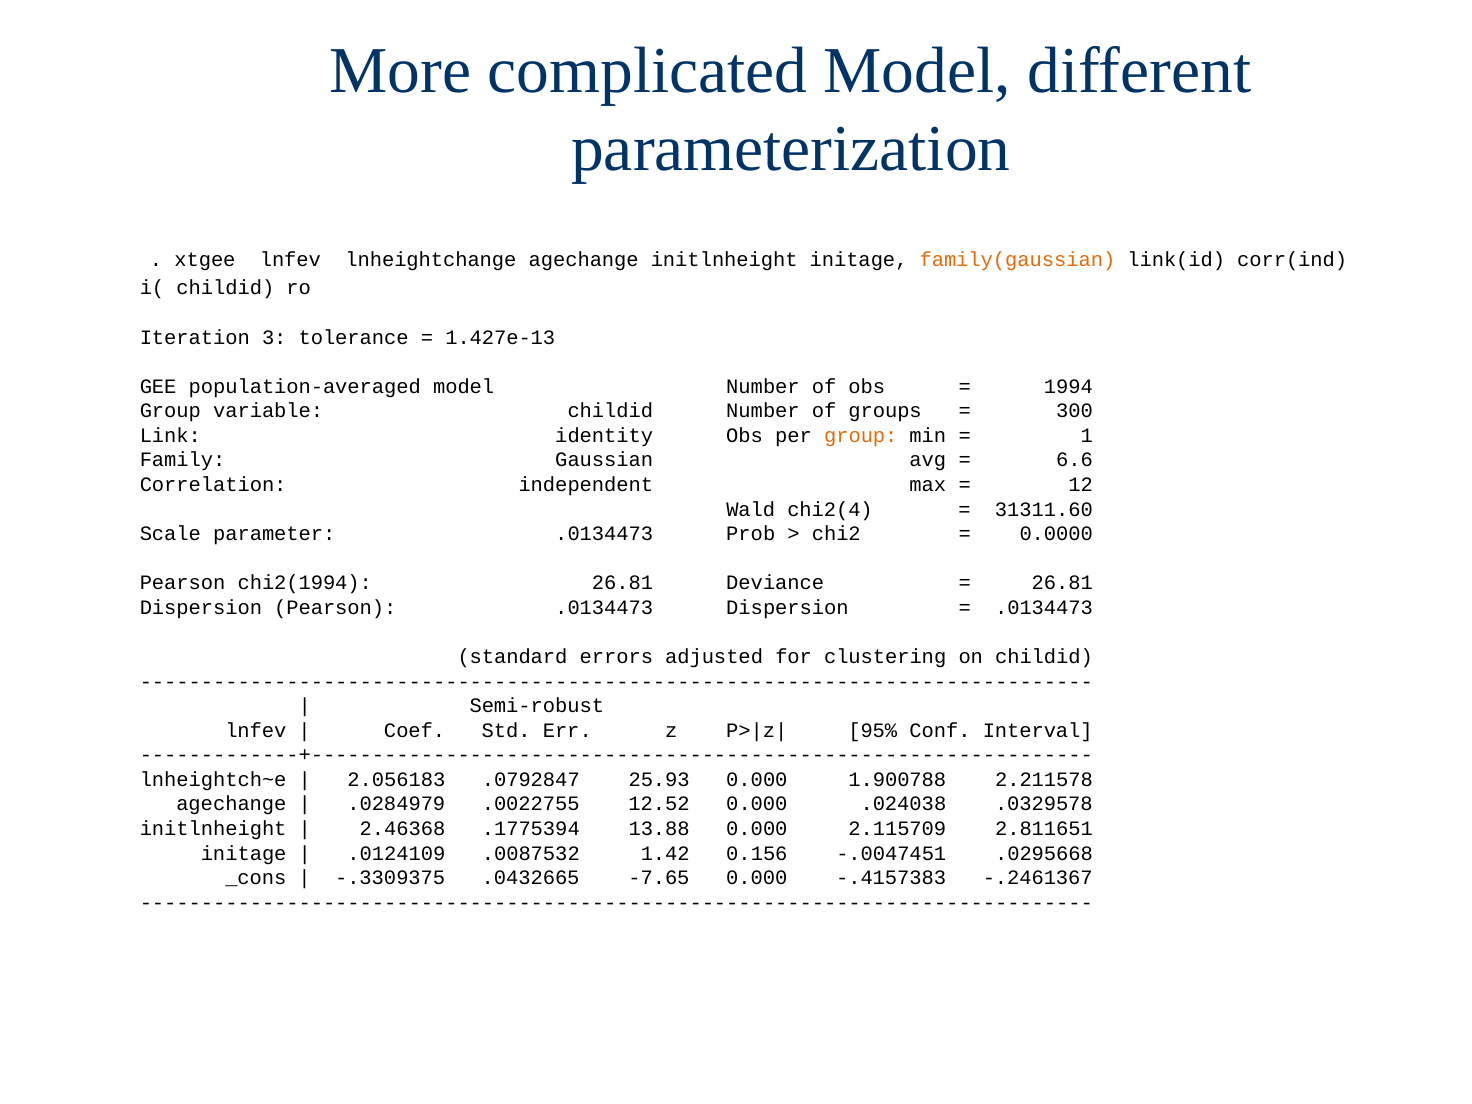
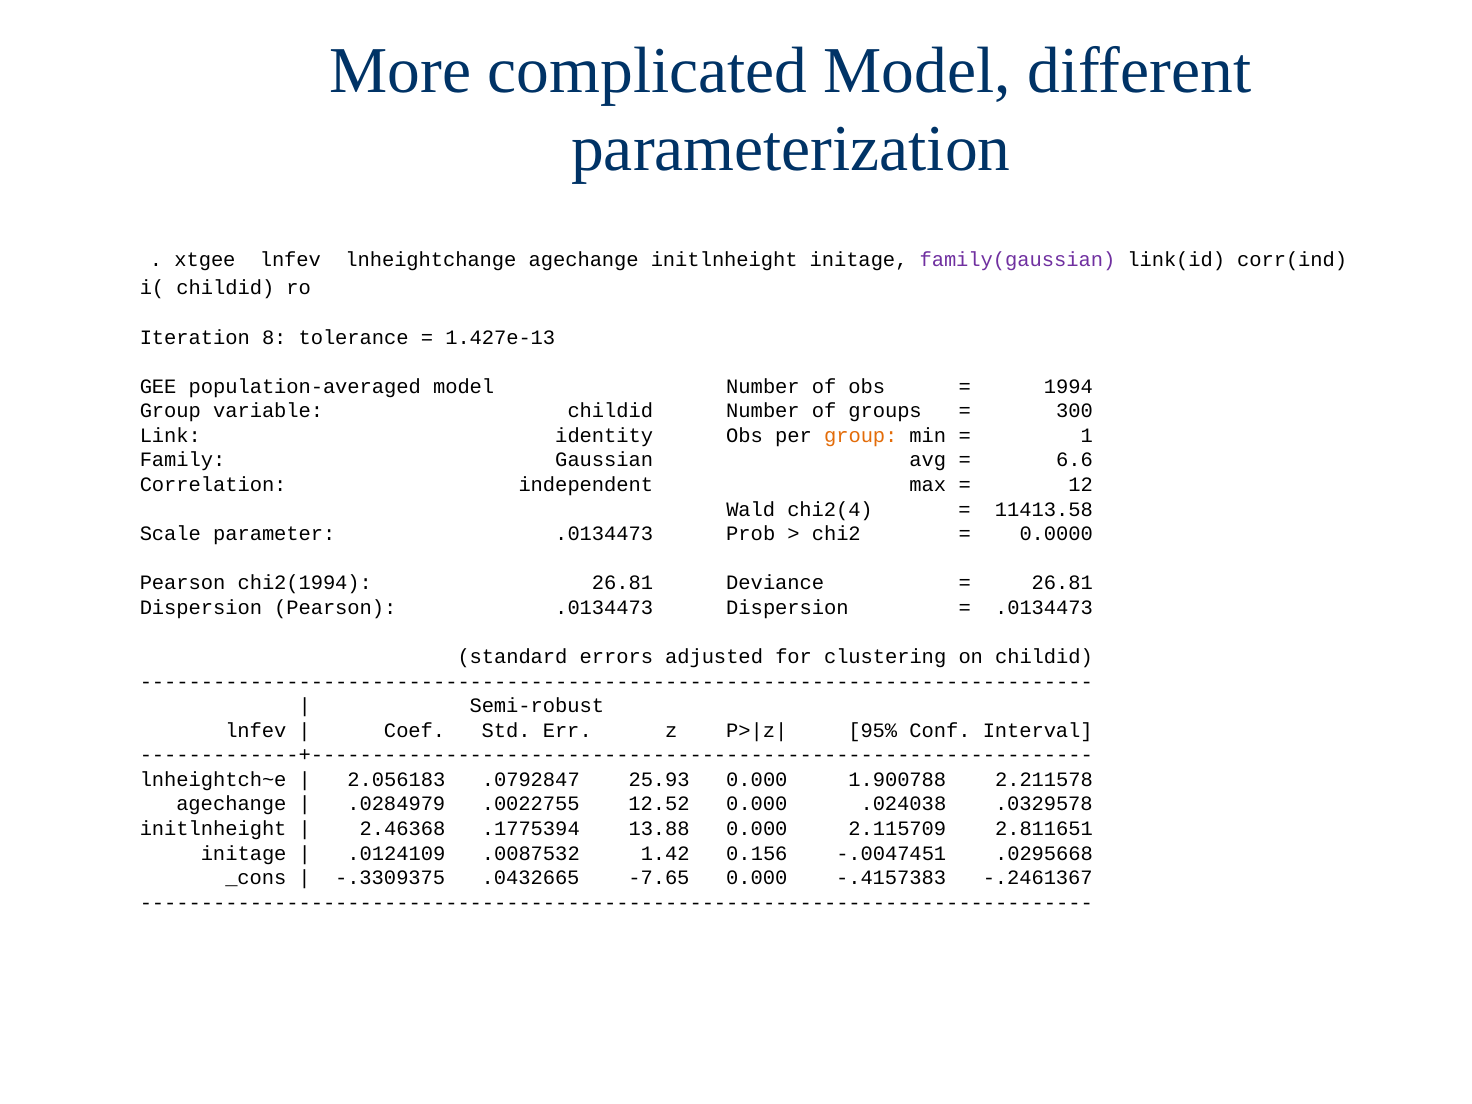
family(gaussian colour: orange -> purple (1017, 260)
3: 3 -> 8 (274, 337)
31311.60: 31311.60 -> 11413.58 (1044, 509)
